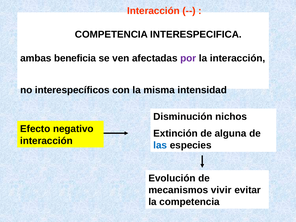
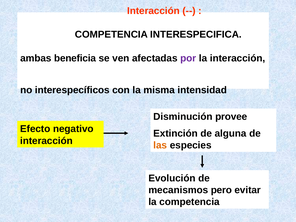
nichos: nichos -> provee (231, 117)
las colour: blue -> orange (160, 145)
vivir: vivir -> pero (221, 190)
